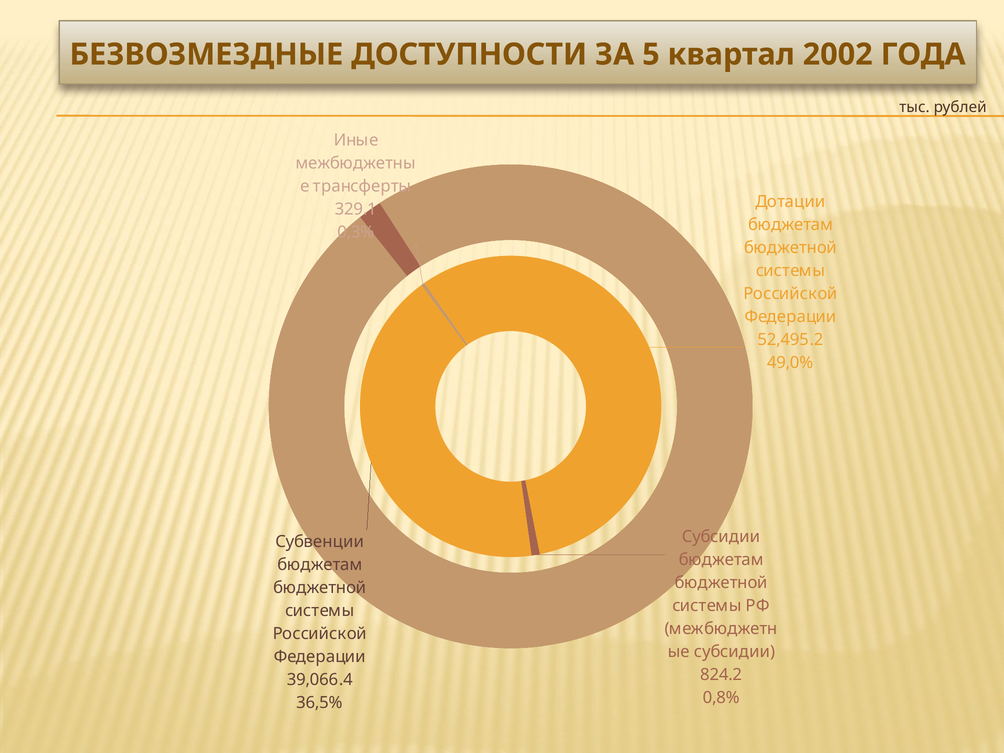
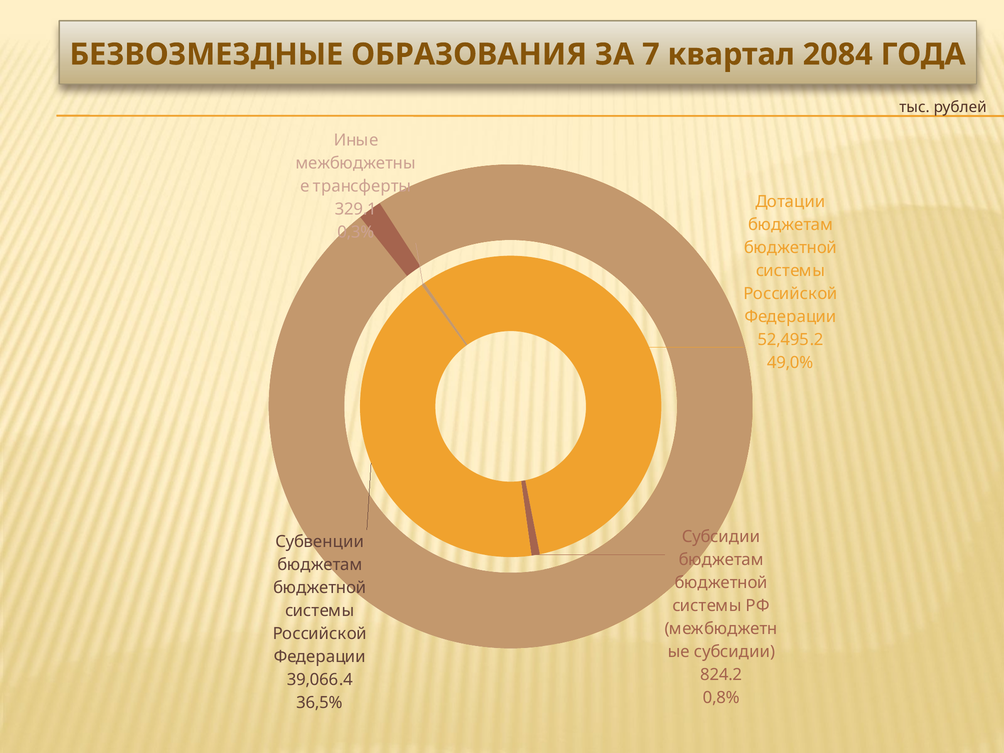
ДОСТУПНОСТИ: ДОСТУПНОСТИ -> ОБРАЗОВАНИЯ (469, 54)
5: 5 -> 7 (651, 54)
2002: 2002 -> 2084 (838, 54)
